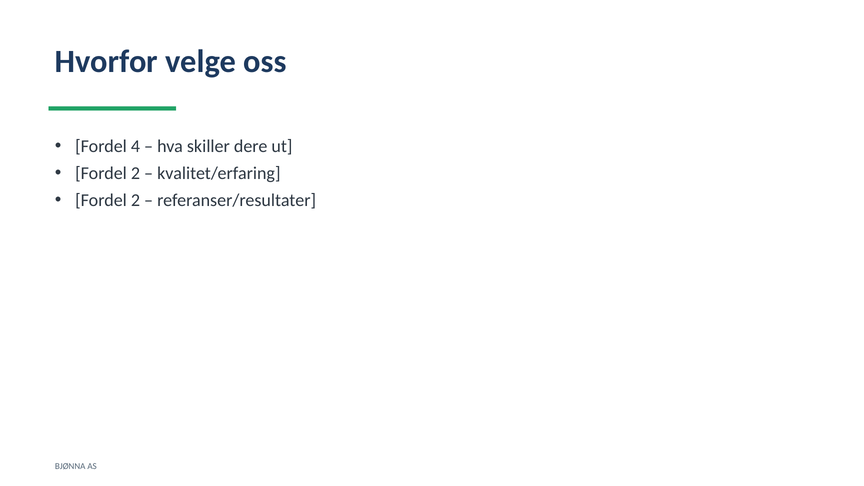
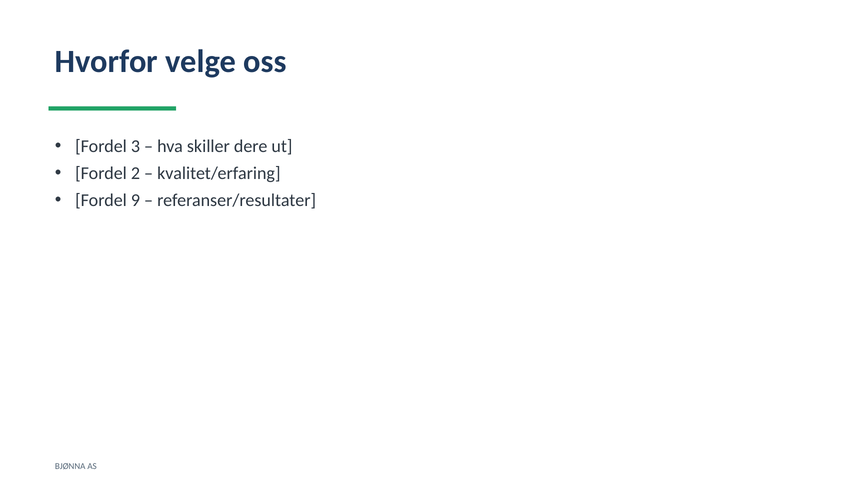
4: 4 -> 3 (135, 146)
2: 2 -> 9 (135, 200)
